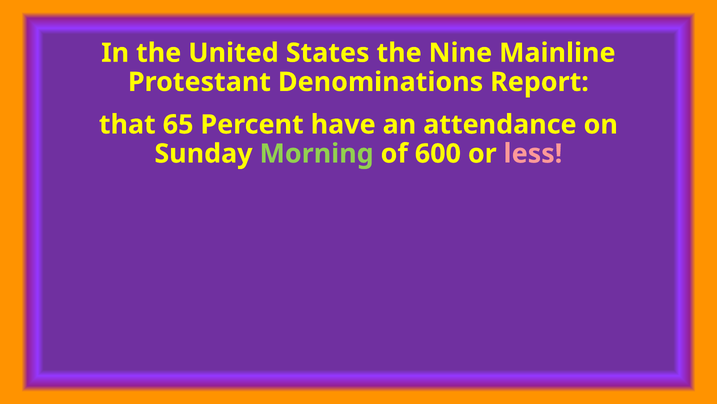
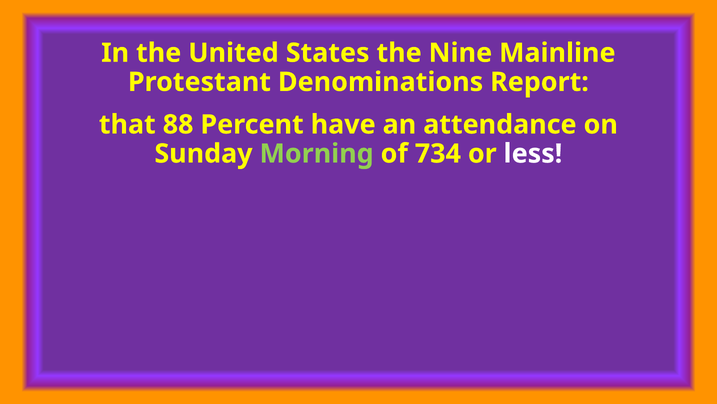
65: 65 -> 88 (178, 124)
600: 600 -> 734 (438, 153)
less colour: pink -> white (533, 153)
